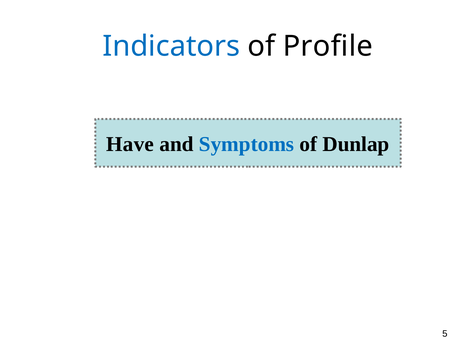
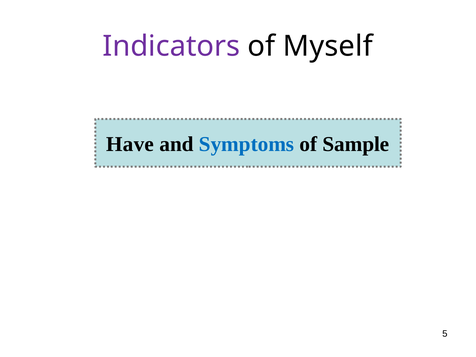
Indicators colour: blue -> purple (171, 46)
Profile: Profile -> Myself (328, 46)
Dunlap: Dunlap -> Sample (356, 144)
